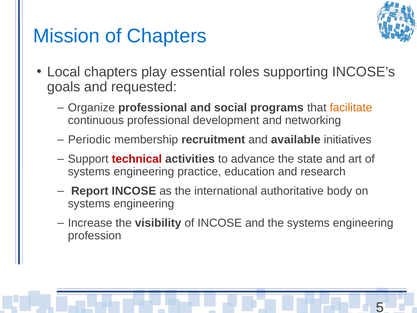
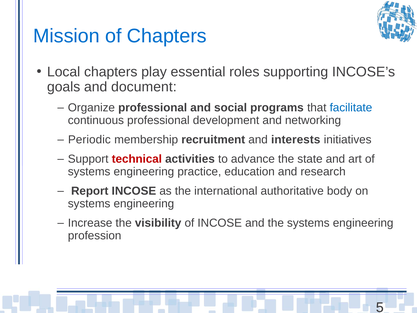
requested: requested -> document (144, 87)
facilitate colour: orange -> blue (351, 108)
available: available -> interests (296, 140)
